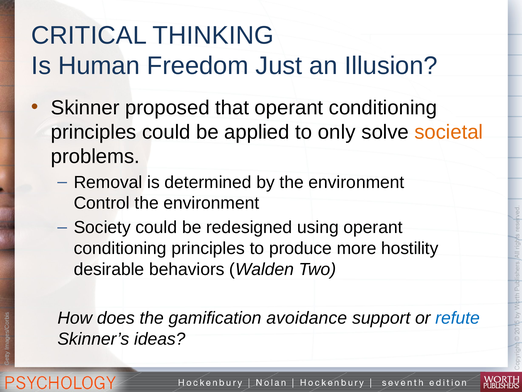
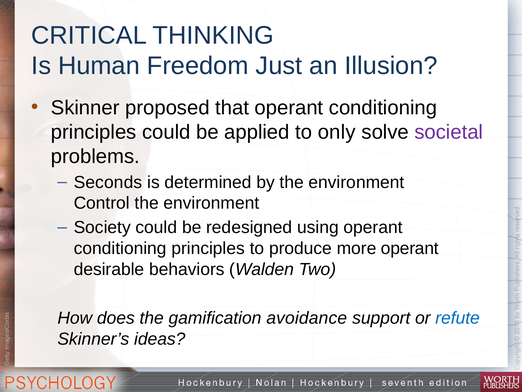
societal colour: orange -> purple (449, 132)
Removal: Removal -> Seconds (108, 182)
more hostility: hostility -> operant (410, 248)
